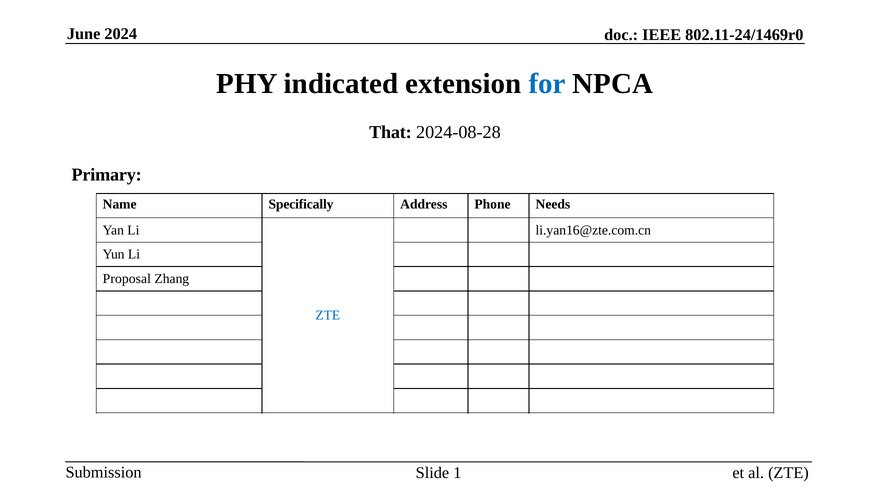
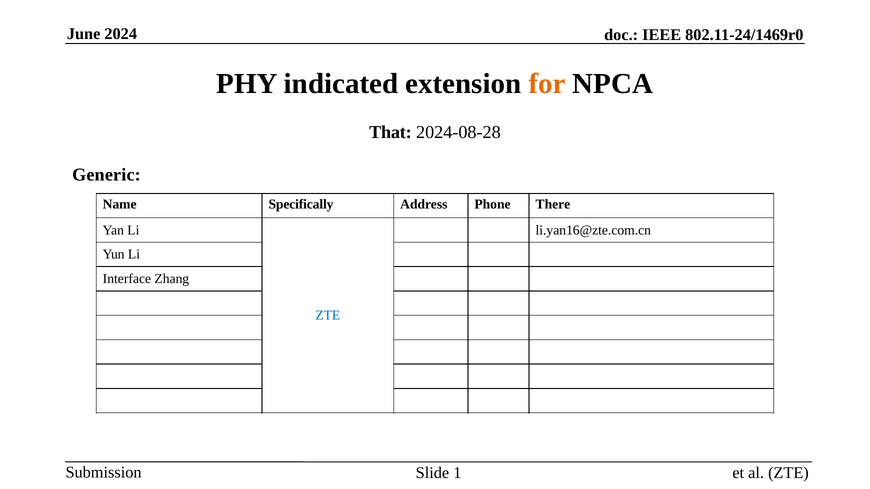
for colour: blue -> orange (547, 84)
Primary: Primary -> Generic (106, 175)
Needs: Needs -> There (553, 204)
Proposal: Proposal -> Interface (127, 279)
